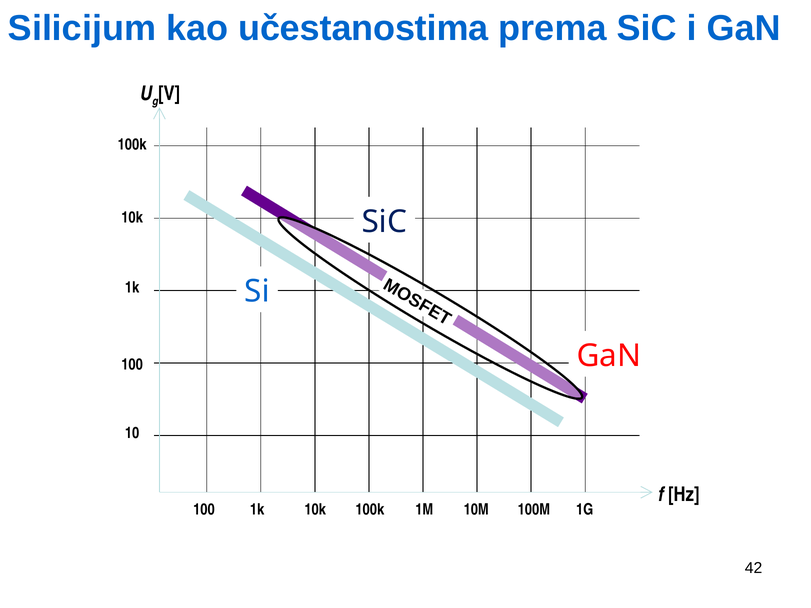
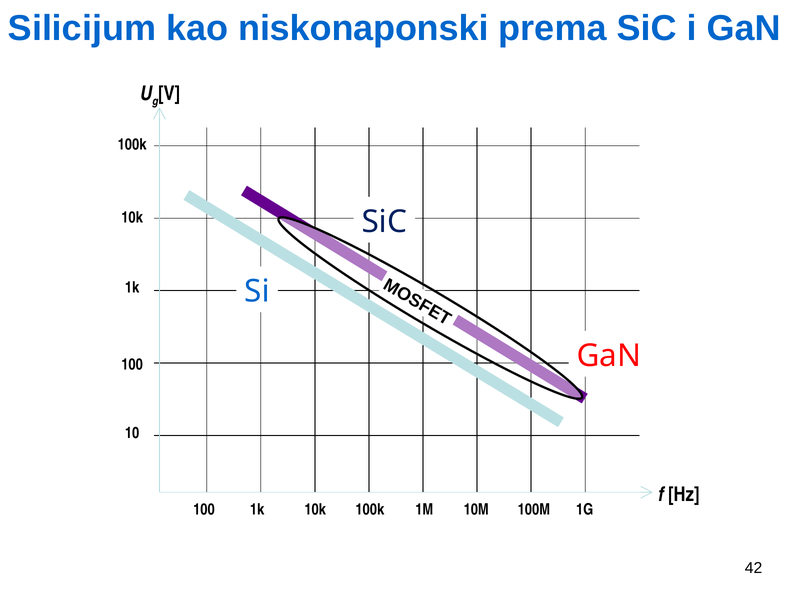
učestanostima: učestanostima -> niskonaponski (363, 28)
